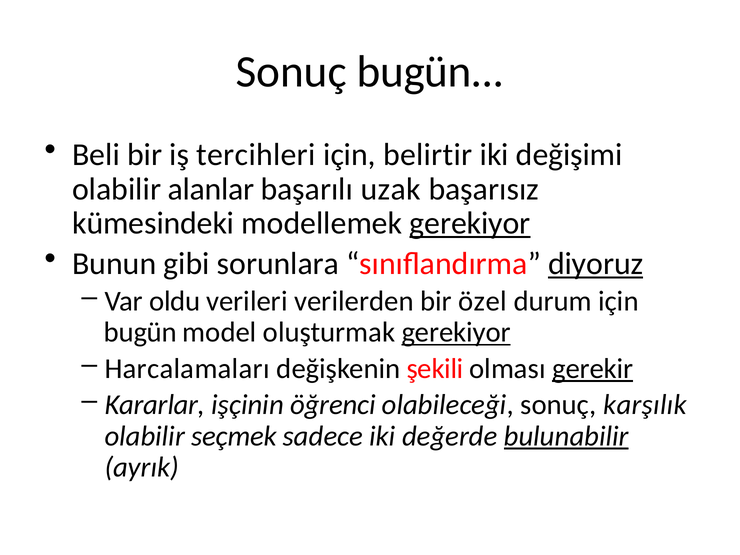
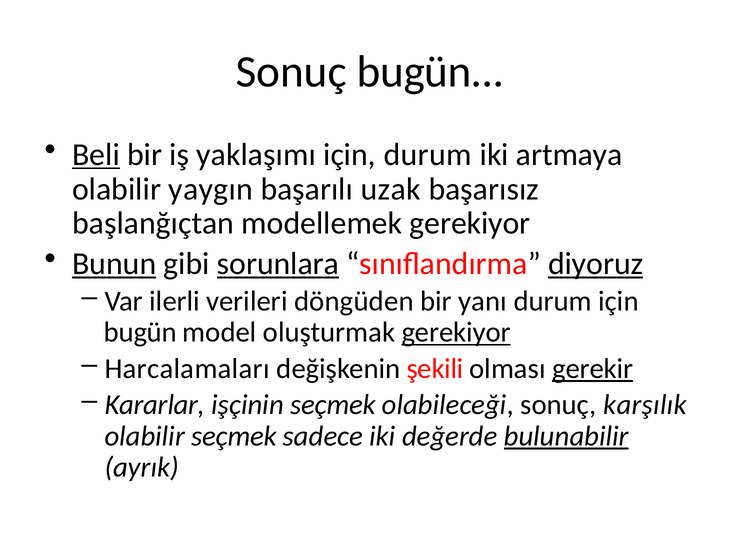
Beli underline: none -> present (96, 155)
tercihleri: tercihleri -> yaklaşımı (256, 155)
için belirtir: belirtir -> durum (428, 155)
değişimi: değişimi -> artmaya (569, 155)
alanlar: alanlar -> yaygın (211, 189)
kümesindeki: kümesindeki -> başlanğıçtan (153, 223)
gerekiyor underline: present -> none (470, 223)
Bunun underline: none -> present (114, 264)
sorunlara underline: none -> present (278, 264)
oldu: oldu -> ilerli (175, 301)
verilerden: verilerden -> döngüden (354, 301)
özel: özel -> yanı (483, 301)
işçinin öğrenci: öğrenci -> seçmek (333, 405)
